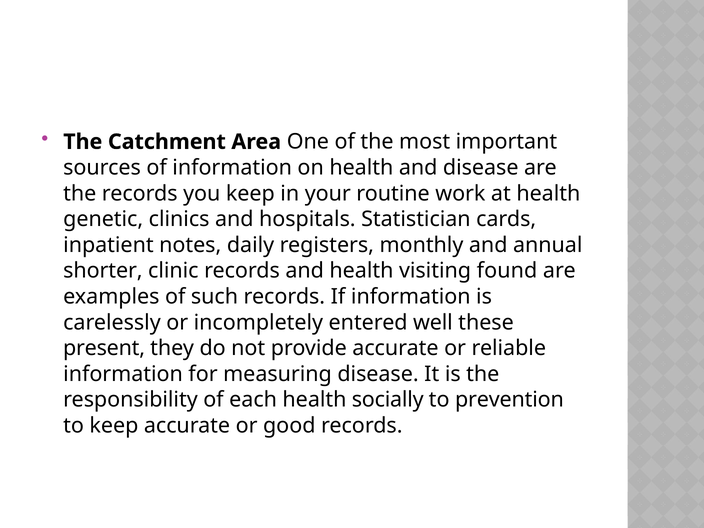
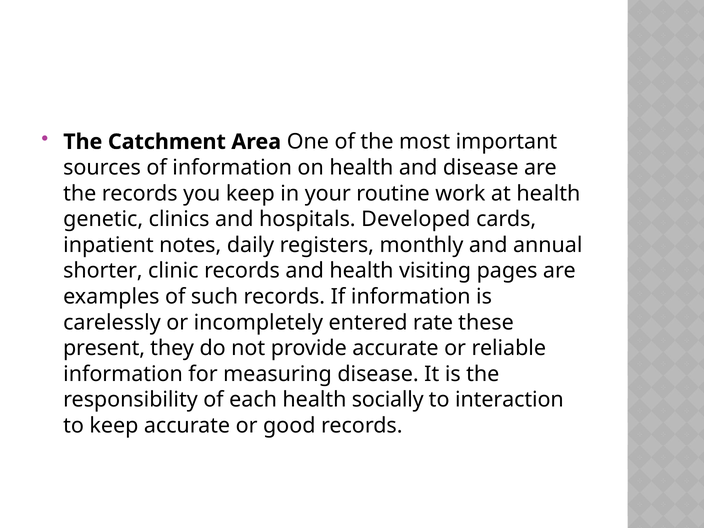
Statistician: Statistician -> Developed (416, 219)
found: found -> pages (507, 271)
well: well -> rate (433, 322)
prevention: prevention -> interaction (509, 400)
